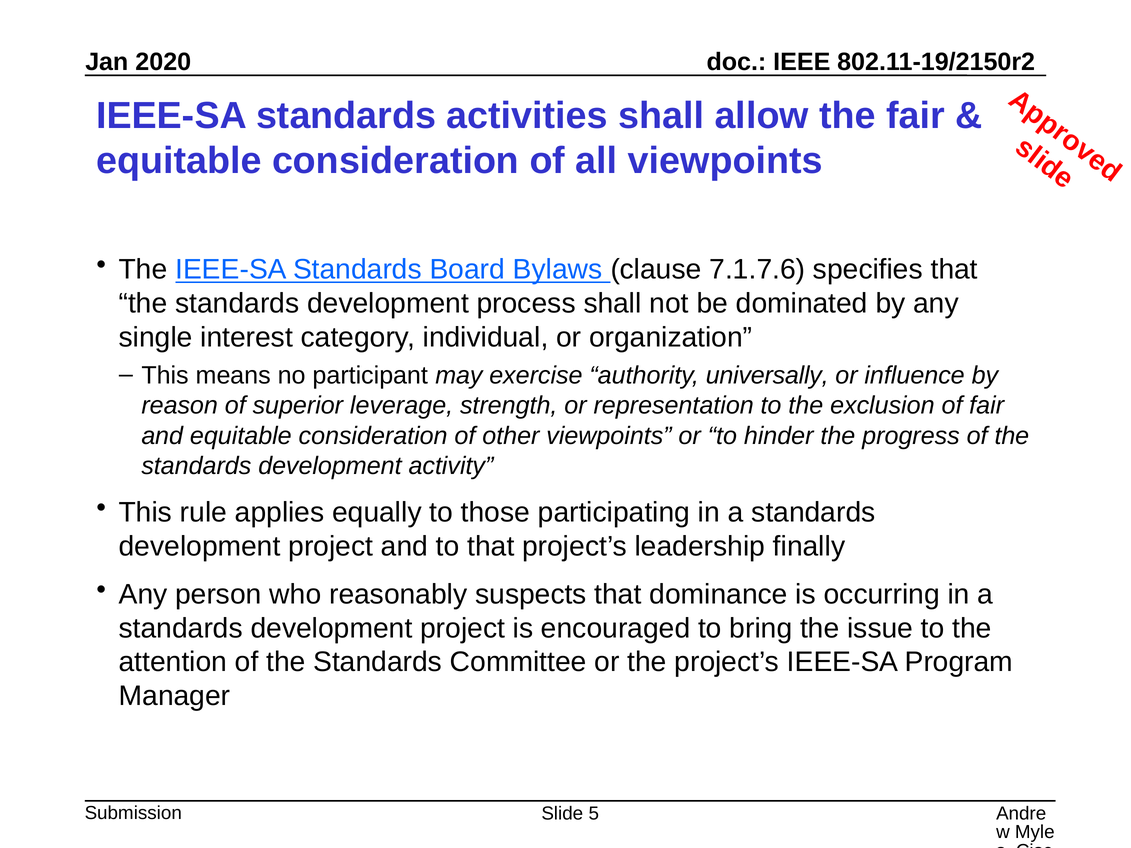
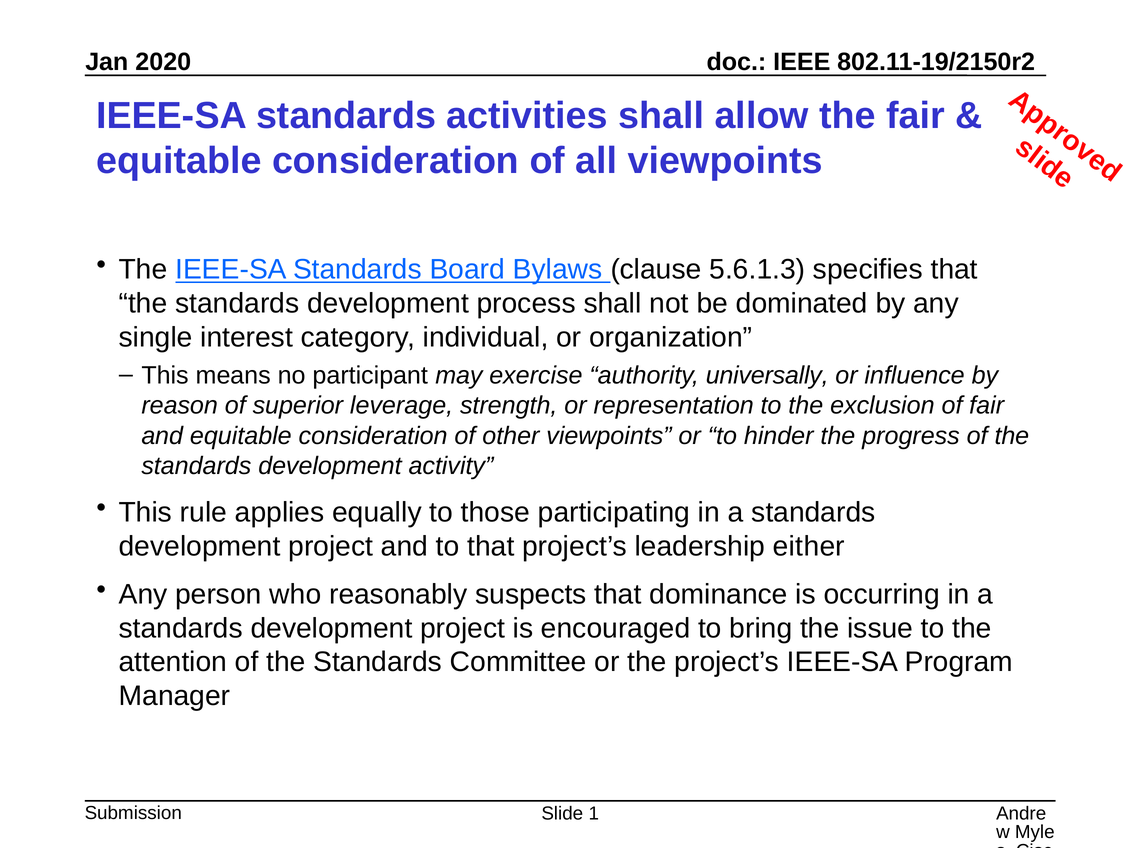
7.1.7.6: 7.1.7.6 -> 5.6.1.3 (757, 270)
finally: finally -> either (809, 546)
5: 5 -> 1 (594, 814)
